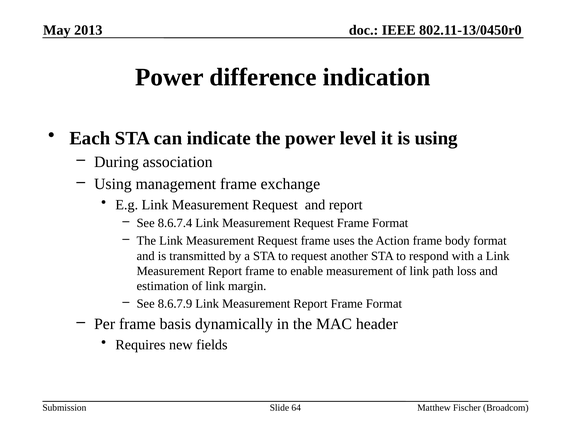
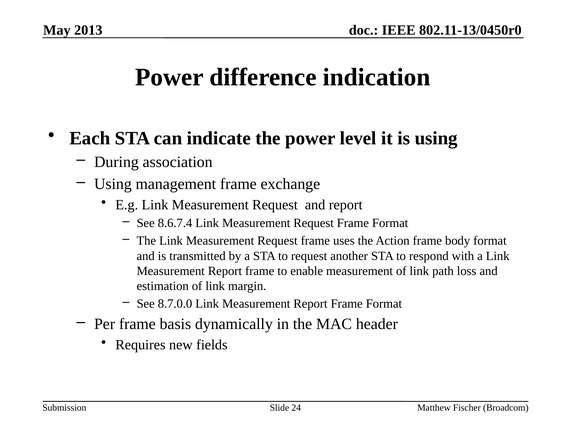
8.6.7.9: 8.6.7.9 -> 8.7.0.0 (175, 303)
64: 64 -> 24 (296, 407)
